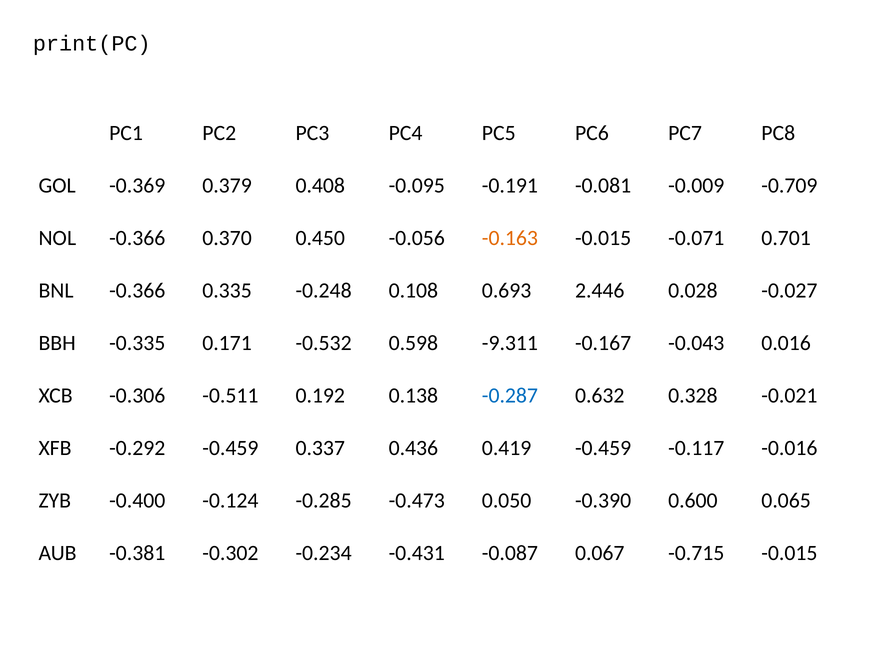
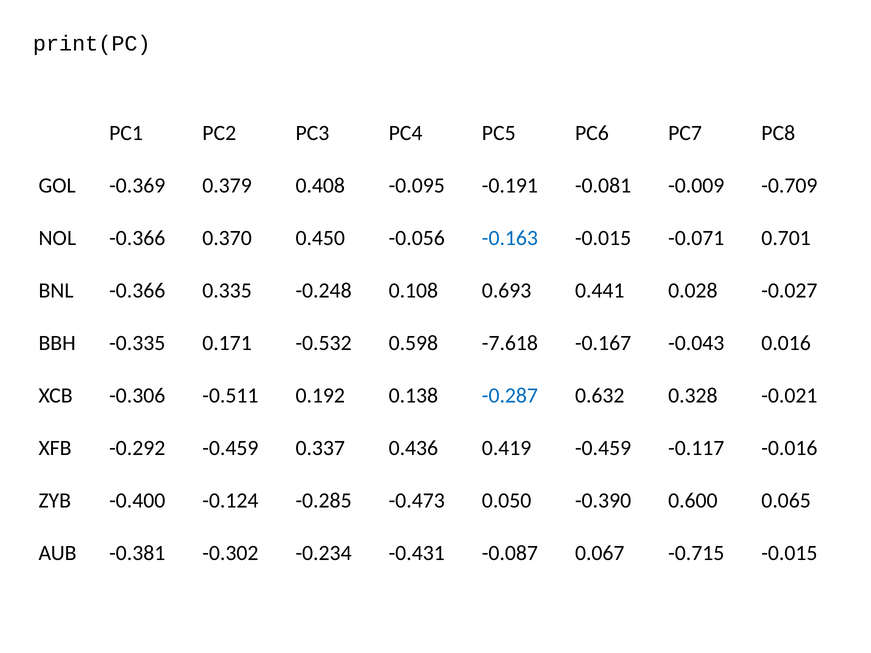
-0.163 colour: orange -> blue (510, 238)
2.446: 2.446 -> 0.441 (600, 291)
-9.311: -9.311 -> -7.618 (510, 343)
